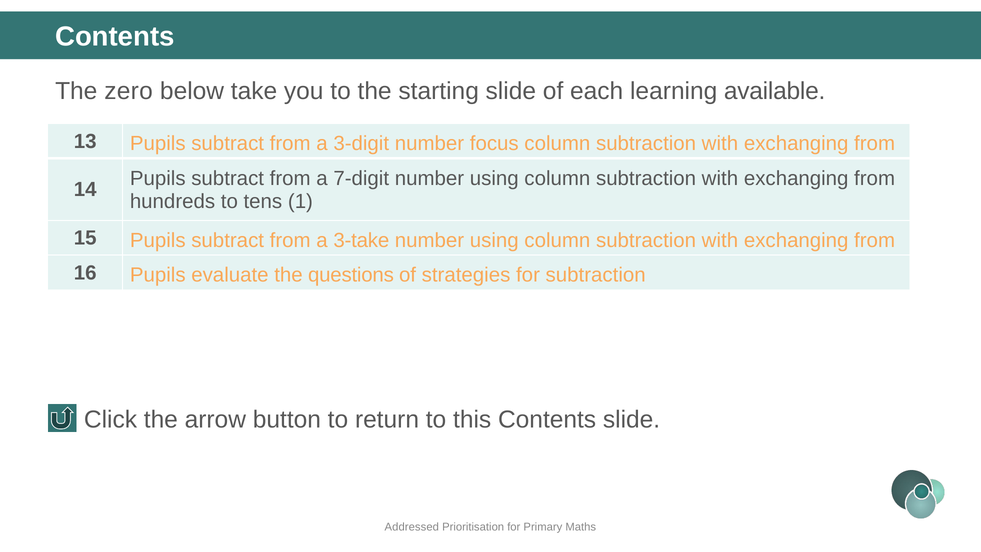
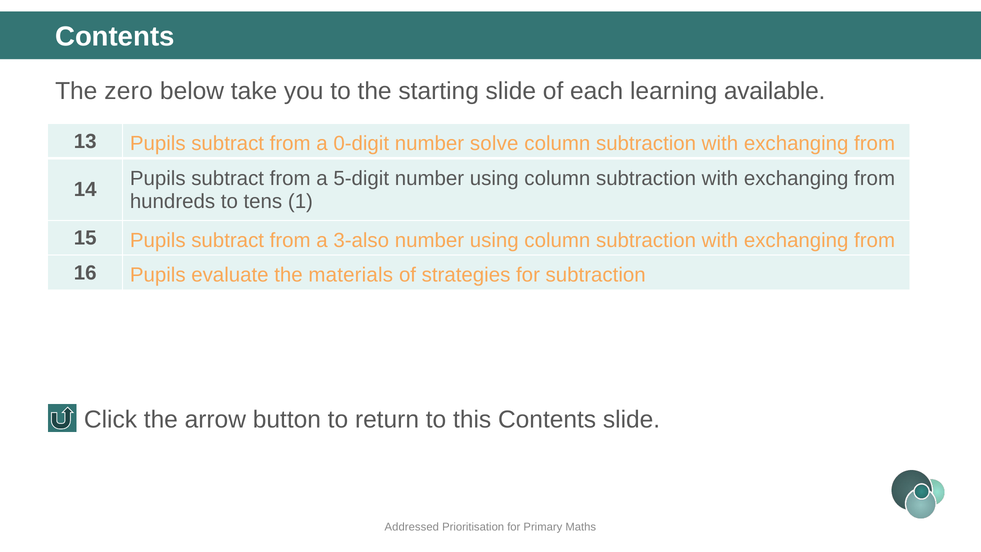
3-digit: 3-digit -> 0-digit (361, 143)
focus: focus -> solve (494, 143)
7-digit: 7-digit -> 5-digit (361, 178)
3-take: 3-take -> 3-also (361, 240)
questions: questions -> materials (351, 275)
